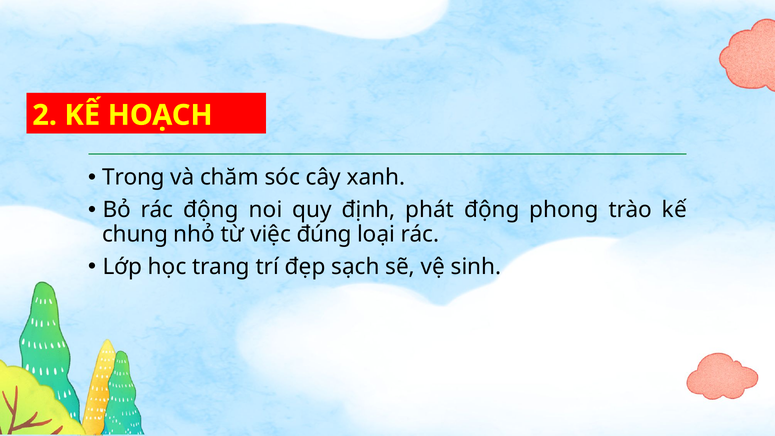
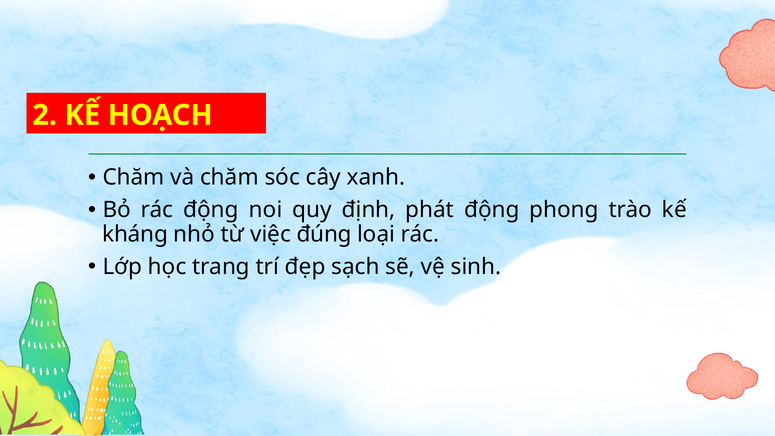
Trong: Trong -> Chăm (134, 177)
chung: chung -> kháng (135, 234)
